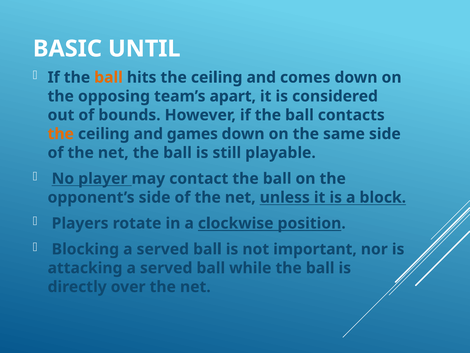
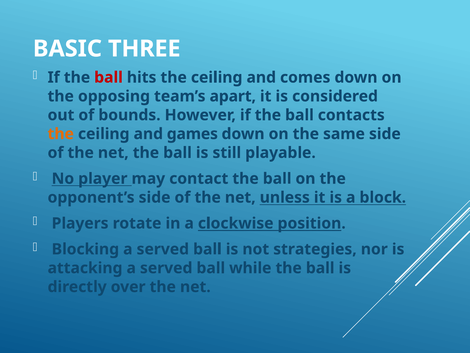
UNTIL: UNTIL -> THREE (144, 49)
ball colour: orange -> red (109, 77)
important: important -> strategies (315, 249)
